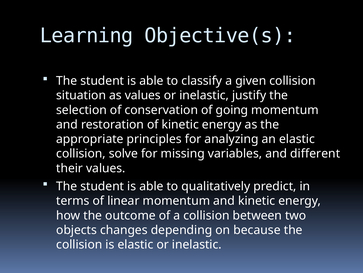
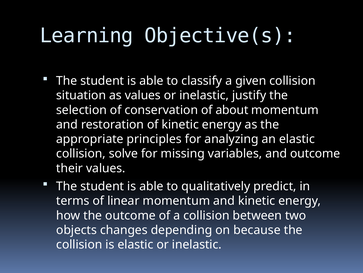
going: going -> about (232, 110)
and different: different -> outcome (315, 153)
